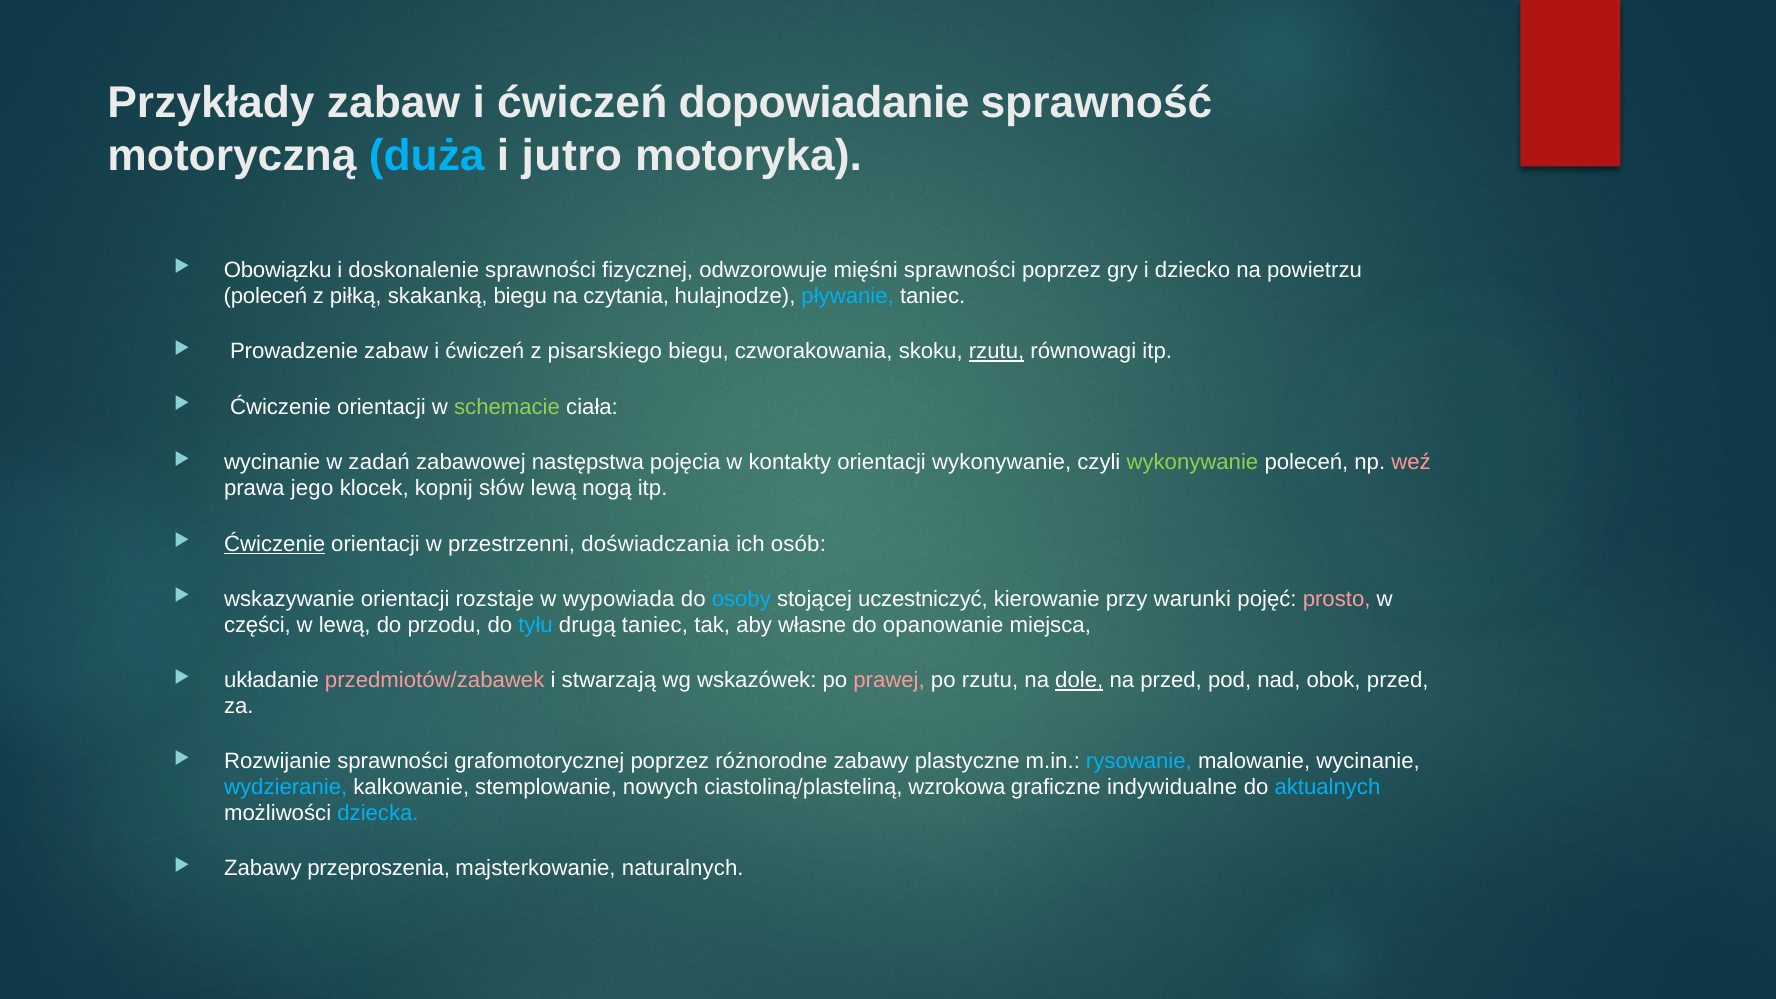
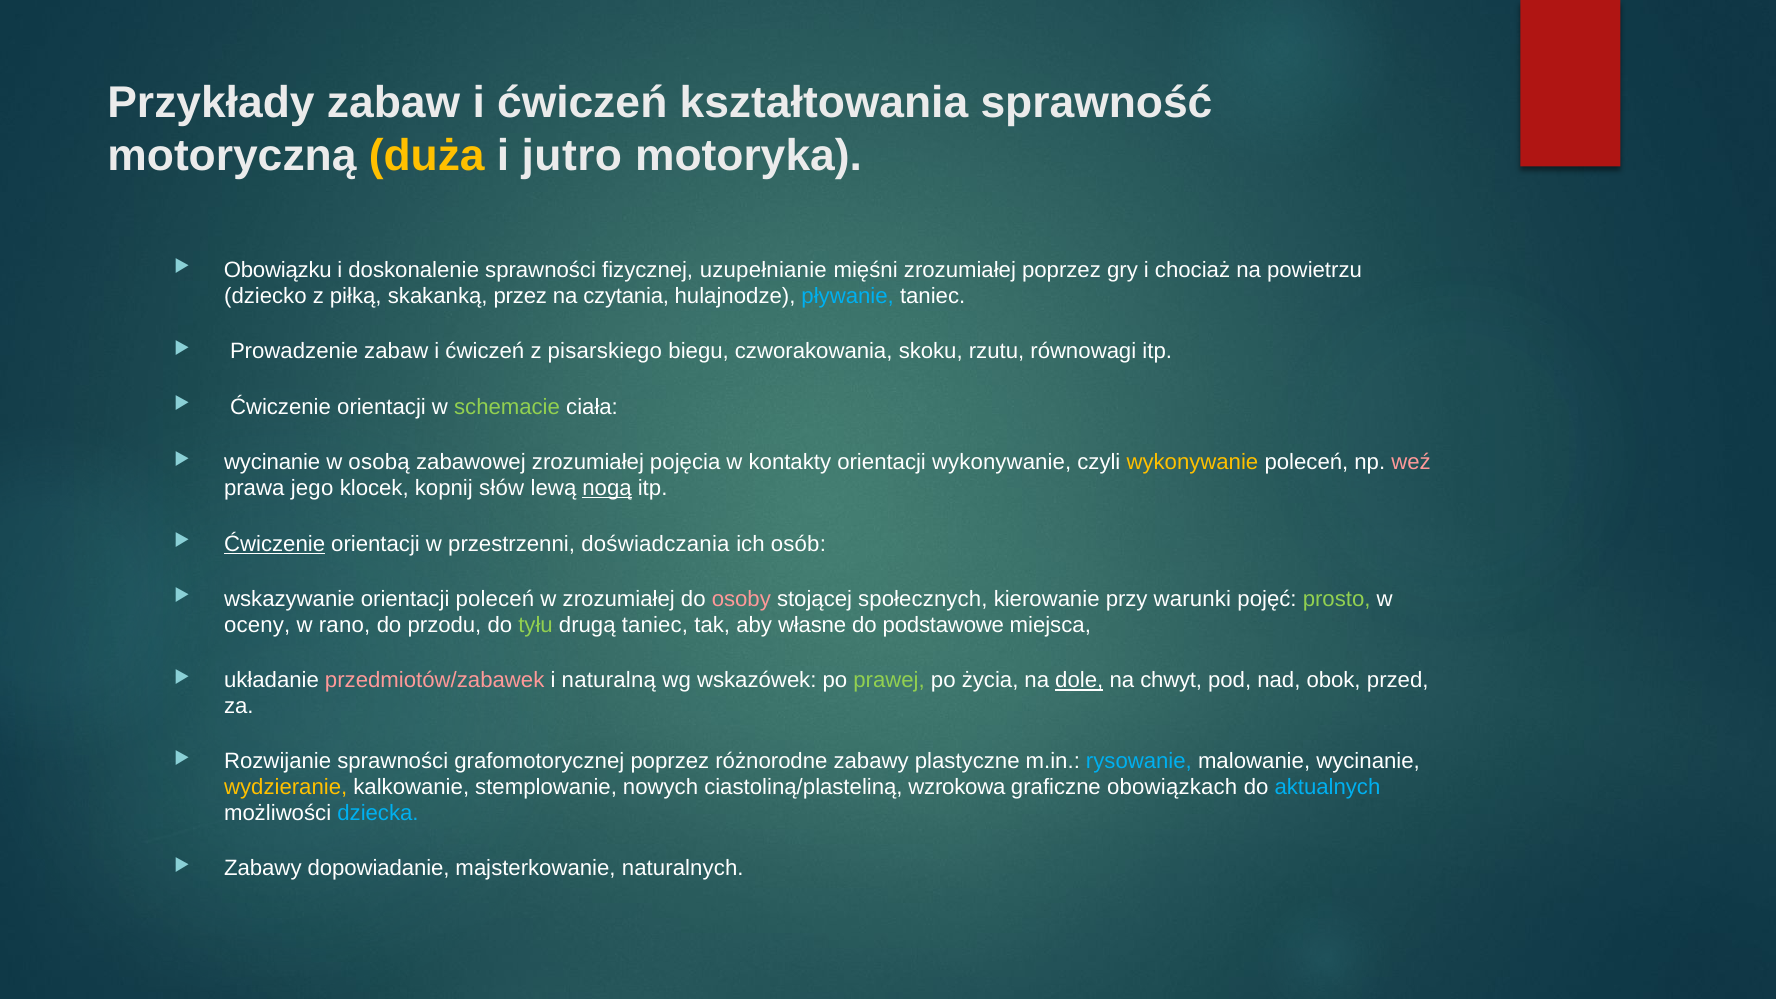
dopowiadanie: dopowiadanie -> kształtowania (824, 102)
duża colour: light blue -> yellow (427, 156)
odwzorowuje: odwzorowuje -> uzupełnianie (763, 270)
mięśni sprawności: sprawności -> zrozumiałej (960, 270)
dziecko: dziecko -> chociaż (1193, 270)
poleceń: poleceń -> dziecko (265, 296)
skakanką biegu: biegu -> przez (520, 296)
rzutu underline: present -> none (997, 351)
zadań: zadań -> osobą (379, 463)
zabawowej następstwa: następstwa -> zrozumiałej (588, 463)
wykonywanie colour: light green -> yellow (1192, 463)
nogą underline: none -> present (607, 488)
orientacji rozstaje: rozstaje -> poleceń (495, 599)
w wypowiada: wypowiada -> zrozumiałej (619, 599)
osoby colour: light blue -> pink (741, 599)
uczestniczyć: uczestniczyć -> społecznych (923, 599)
prosto colour: pink -> light green (1337, 599)
części: części -> oceny (257, 625)
w lewą: lewą -> rano (345, 625)
tyłu colour: light blue -> light green (536, 625)
opanowanie: opanowanie -> podstawowe (943, 625)
stwarzają: stwarzają -> naturalną (609, 680)
prawej colour: pink -> light green (889, 680)
po rzutu: rzutu -> życia (990, 680)
na przed: przed -> chwyt (1171, 680)
wydzieranie colour: light blue -> yellow (286, 787)
indywidualne: indywidualne -> obowiązkach (1172, 787)
przeproszenia: przeproszenia -> dopowiadanie (379, 868)
